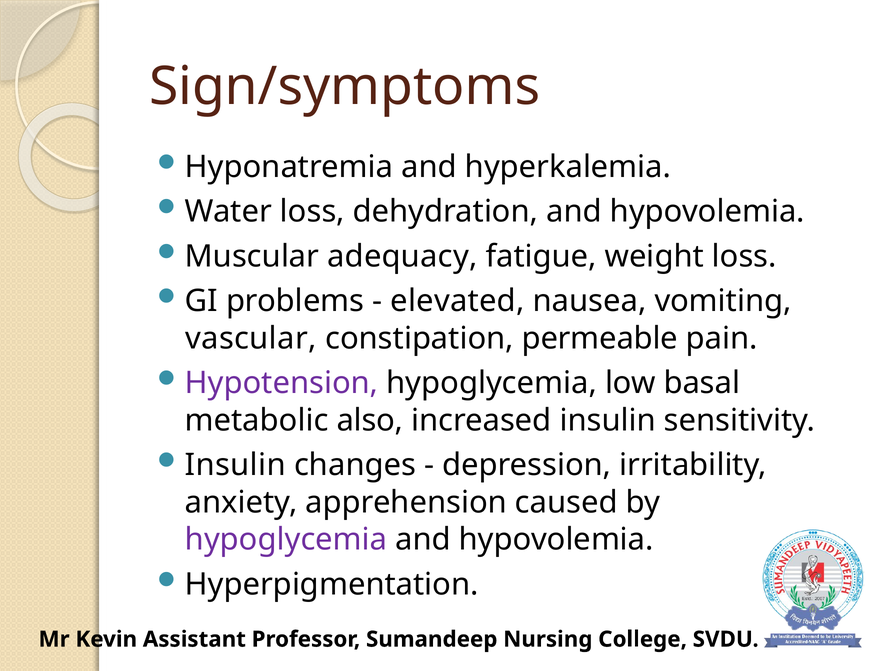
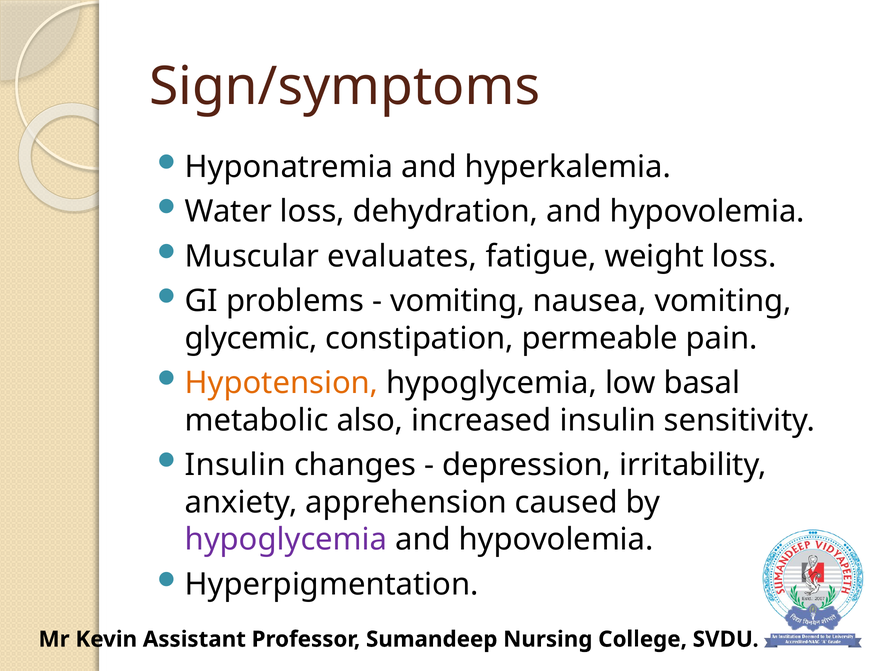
adequacy: adequacy -> evaluates (402, 256)
elevated: elevated -> vomiting (458, 301)
vascular: vascular -> glycemic (251, 338)
Hypotension colour: purple -> orange (282, 383)
